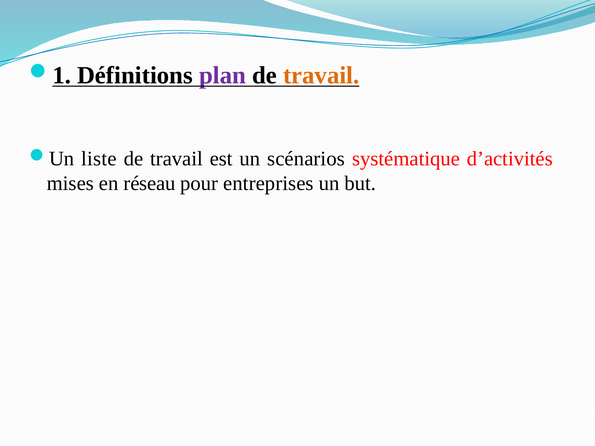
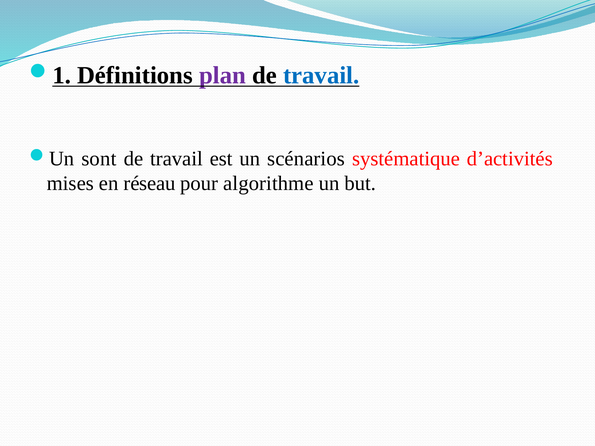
travail colour: orange -> blue (321, 75)
liste: liste -> sont (99, 159)
entreprises: entreprises -> algorithme (268, 184)
